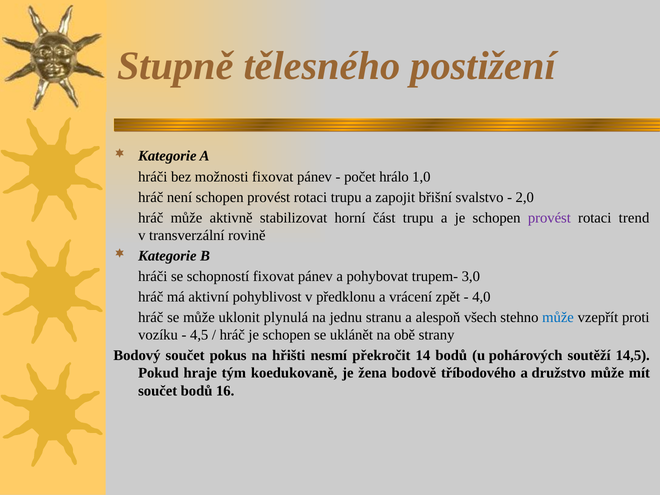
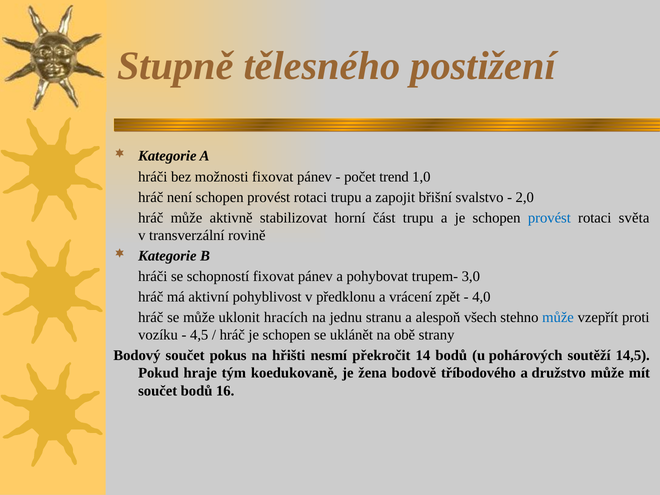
hrálo: hrálo -> trend (394, 177)
provést colour: purple -> blue (549, 218)
trend: trend -> světa (634, 218)
plynulá: plynulá -> hracích (286, 317)
